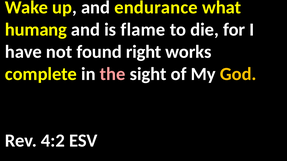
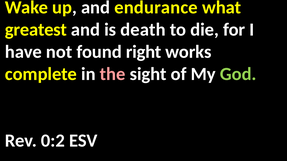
humang: humang -> greatest (36, 30)
flame: flame -> death (143, 30)
God colour: yellow -> light green (238, 74)
4:2: 4:2 -> 0:2 (53, 141)
